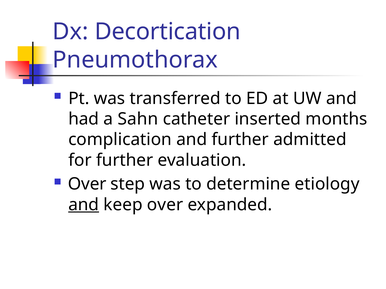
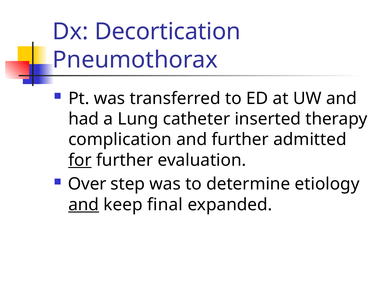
Sahn: Sahn -> Lung (138, 119)
months: months -> therapy (336, 119)
for underline: none -> present (80, 160)
keep over: over -> final (165, 205)
